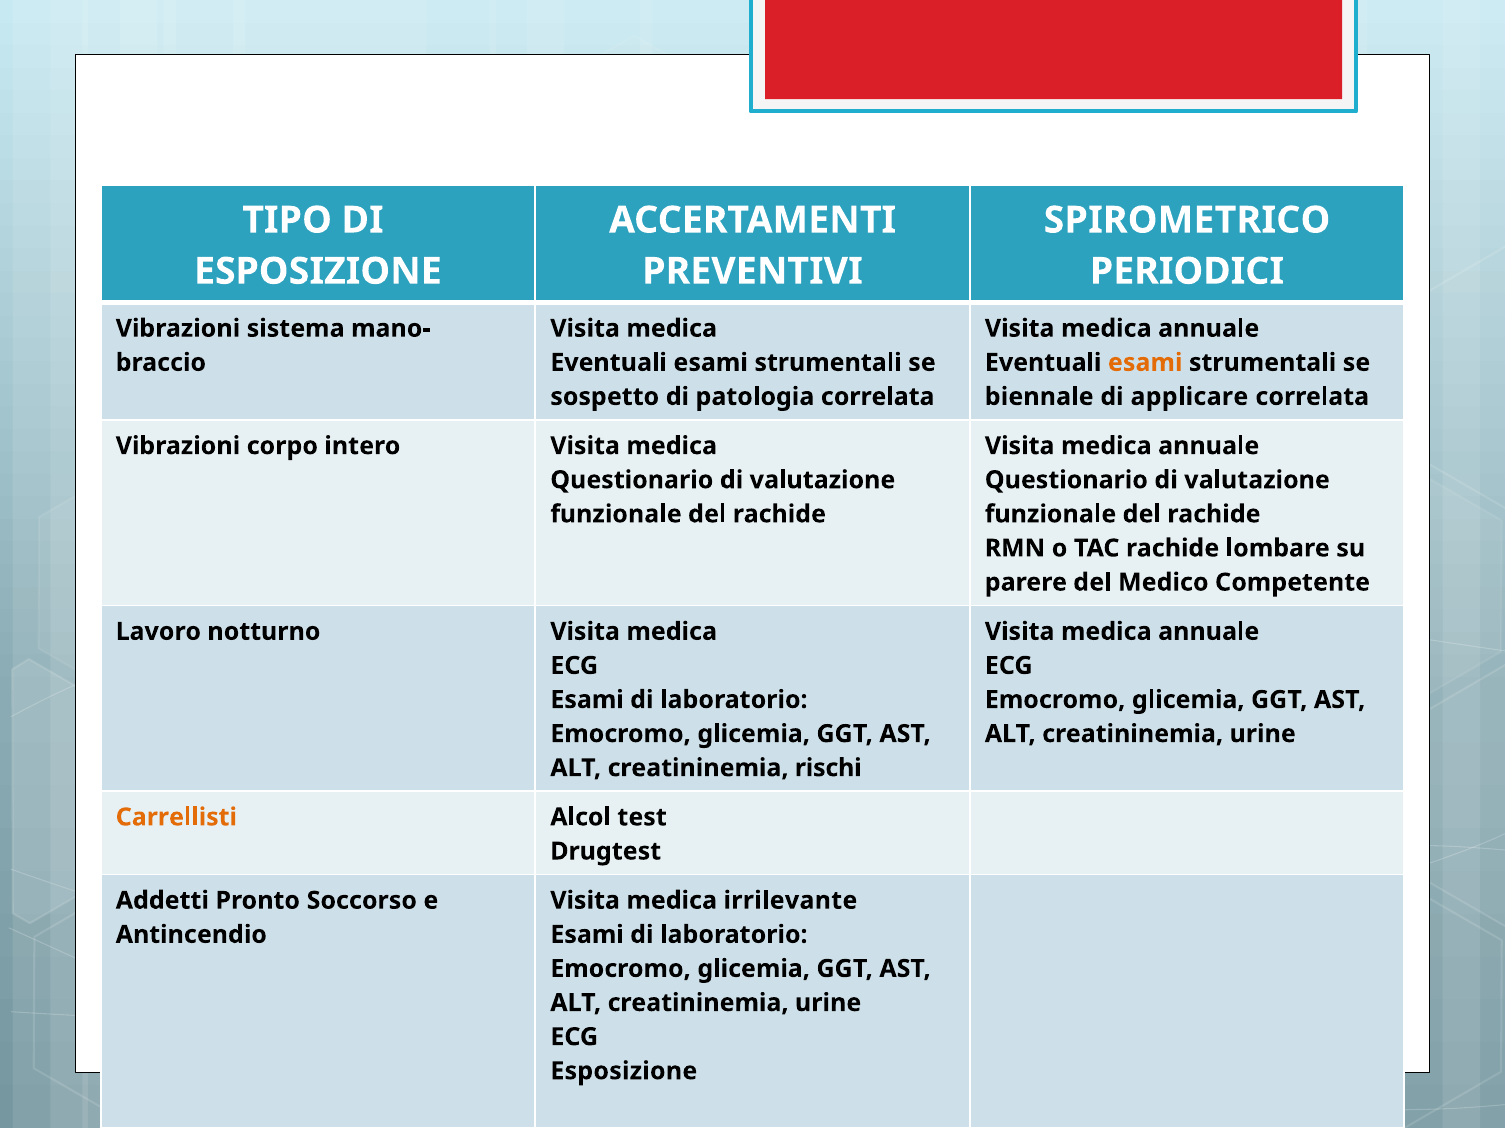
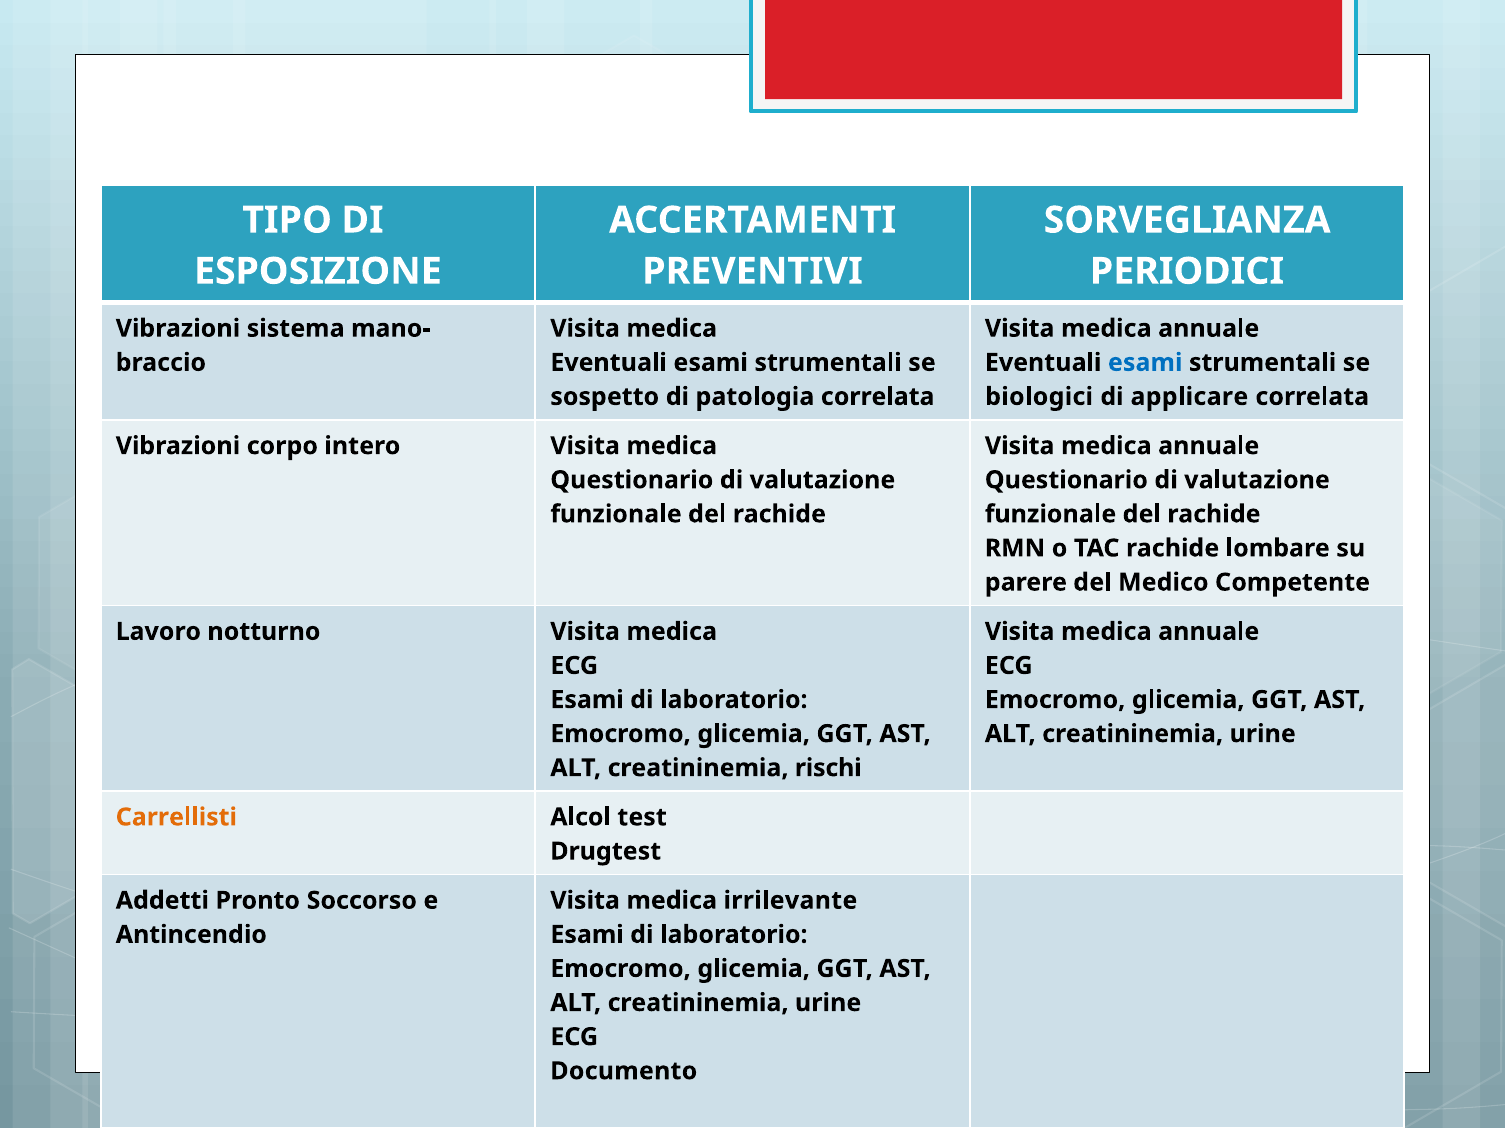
SPIROMETRICO: SPIROMETRICO -> SORVEGLIANZA (1187, 220)
esami colour: orange -> blue (1145, 363)
biennale: biennale -> biologici (1039, 397)
Esposizione: Esposizione -> Documento (624, 1072)
